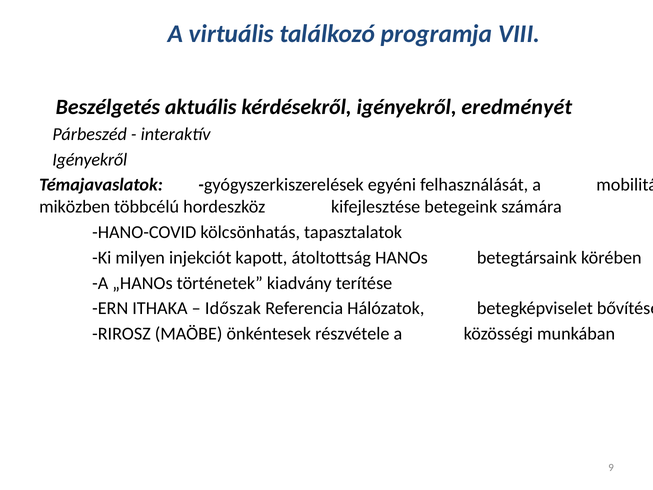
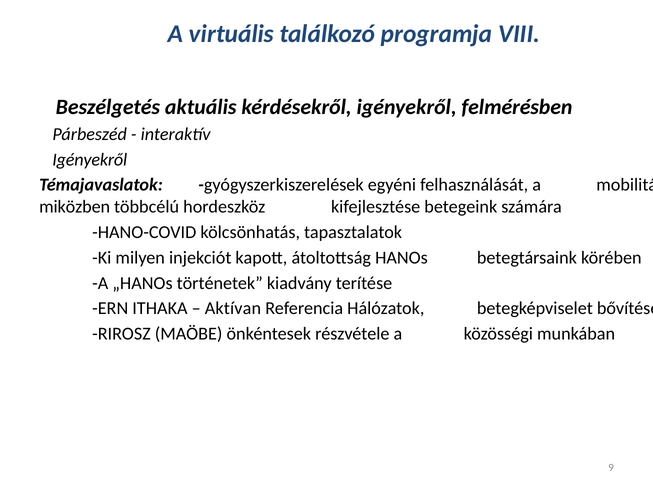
eredményét: eredményét -> felmérésben (517, 107)
Időszak: Időszak -> Aktívan (233, 308)
